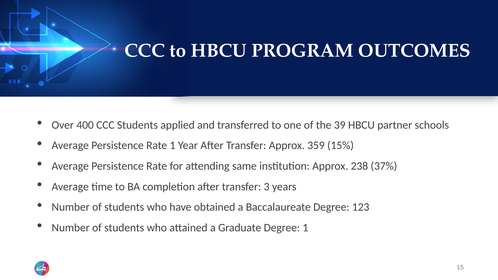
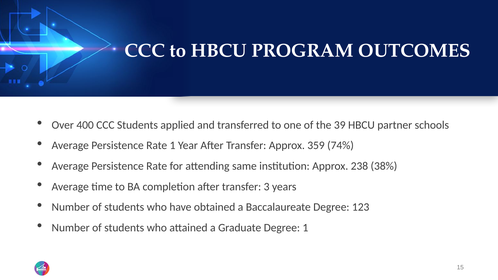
15%: 15% -> 74% (341, 146)
37%: 37% -> 38% (384, 166)
